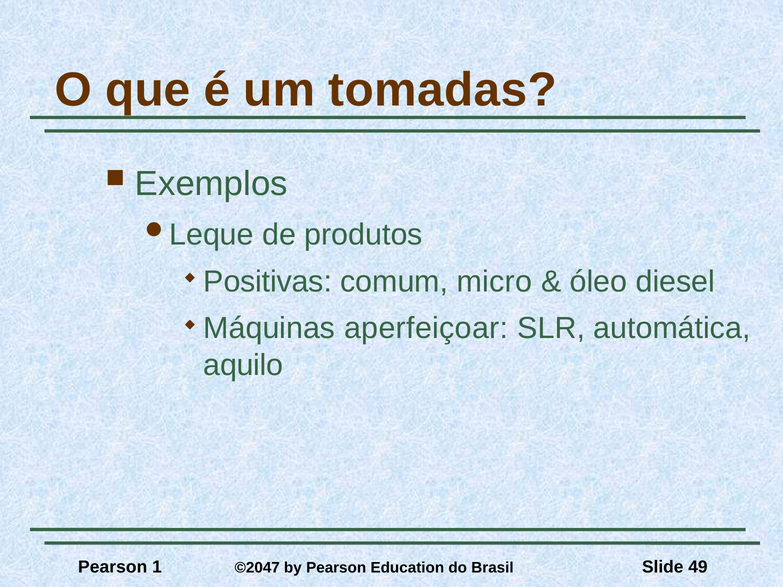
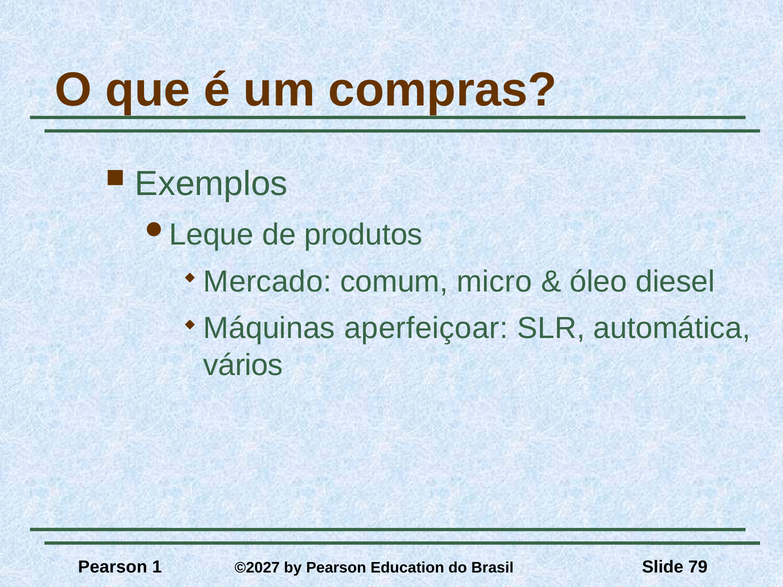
tomadas: tomadas -> compras (443, 90)
Positivas: Positivas -> Mercado (268, 282)
aquilo: aquilo -> vários (243, 365)
©2047: ©2047 -> ©2027 (257, 568)
49: 49 -> 79 (698, 567)
